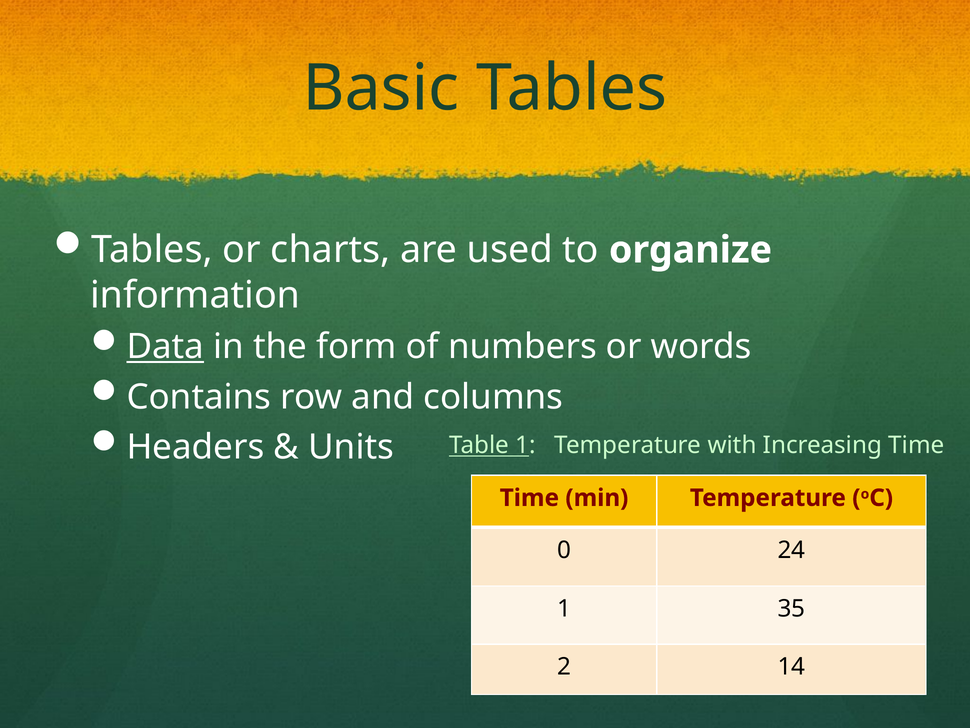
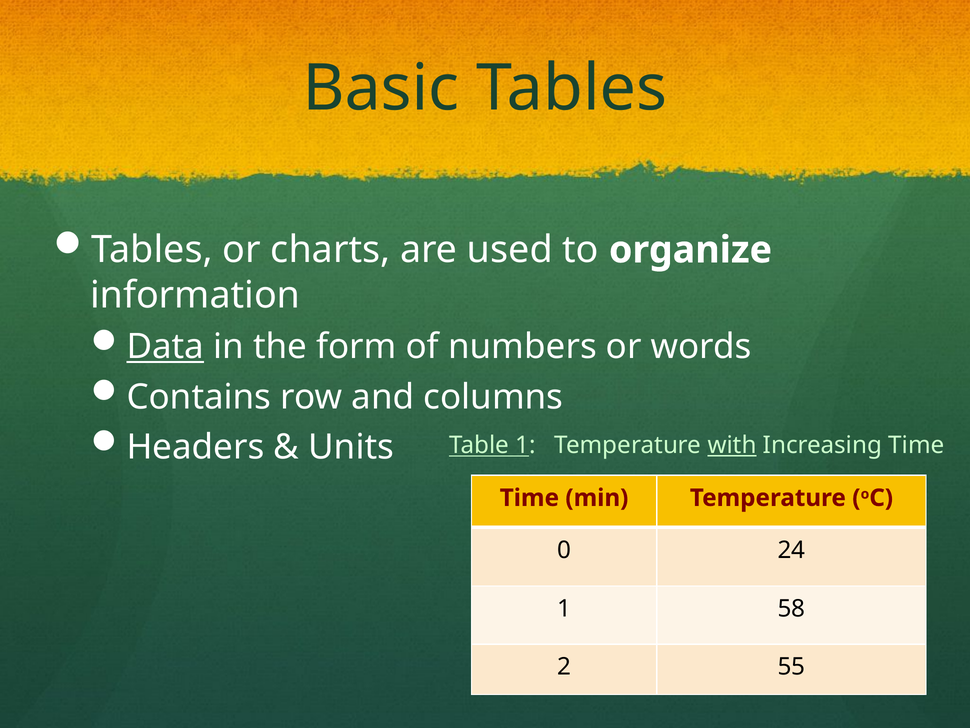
with underline: none -> present (732, 445)
35: 35 -> 58 (791, 608)
14: 14 -> 55 (791, 666)
